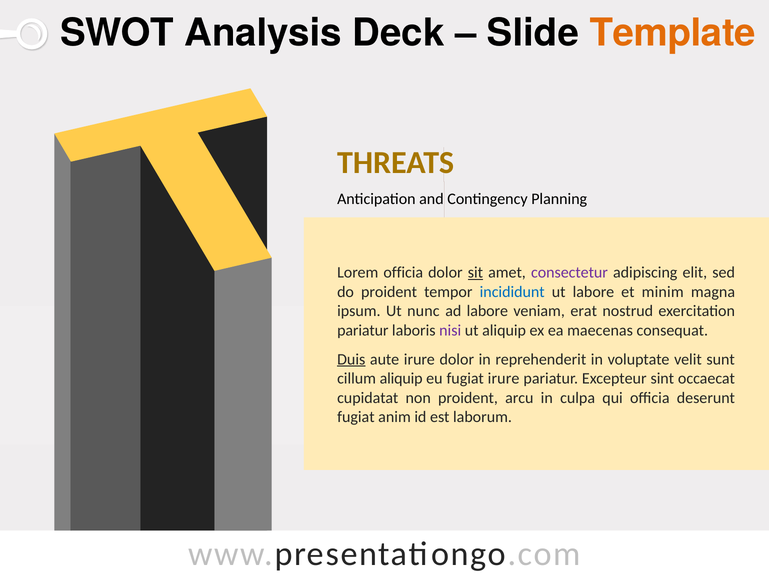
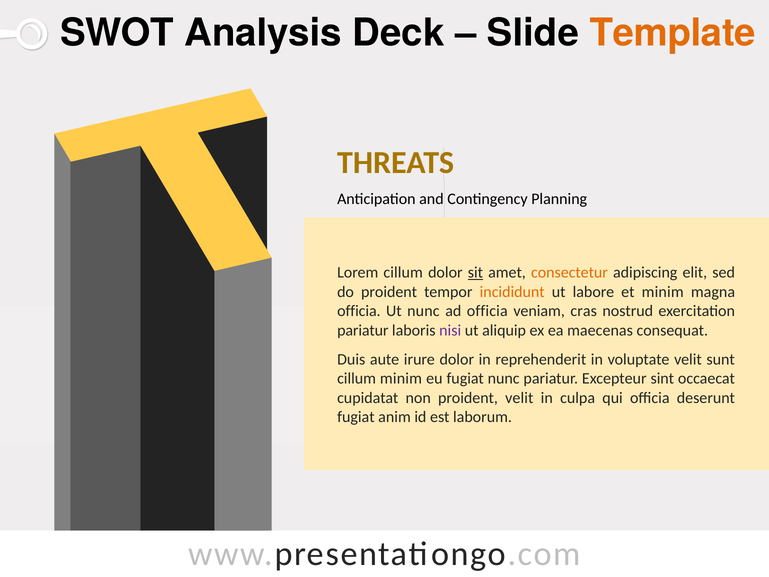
Lorem officia: officia -> cillum (403, 273)
consectetur colour: purple -> orange (569, 273)
incididunt colour: blue -> orange (512, 292)
ipsum: ipsum -> officia (359, 311)
ad labore: labore -> officia (487, 311)
erat: erat -> cras (584, 311)
Duis underline: present -> none (351, 359)
cillum aliquip: aliquip -> minim (401, 378)
fugiat irure: irure -> nunc (504, 378)
proident arcu: arcu -> velit (519, 398)
